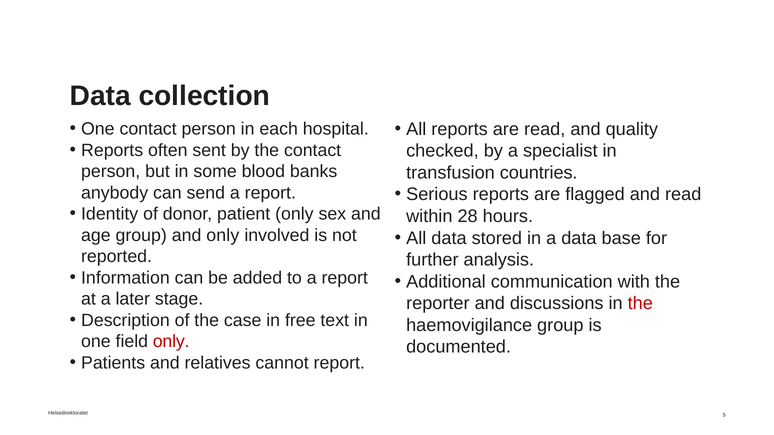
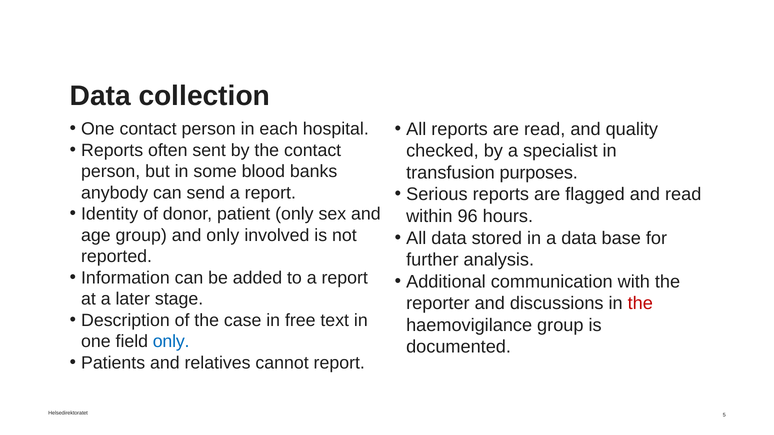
countries: countries -> purposes (539, 173)
28: 28 -> 96 (468, 216)
only colour: red -> blue (171, 342)
